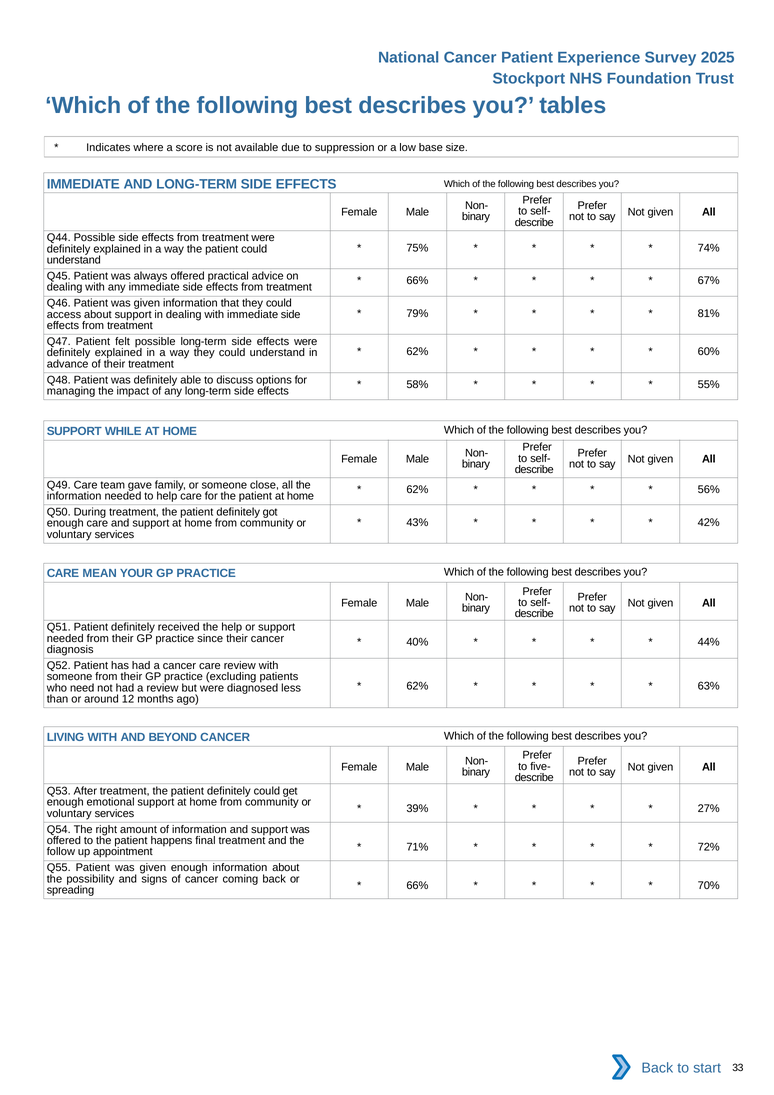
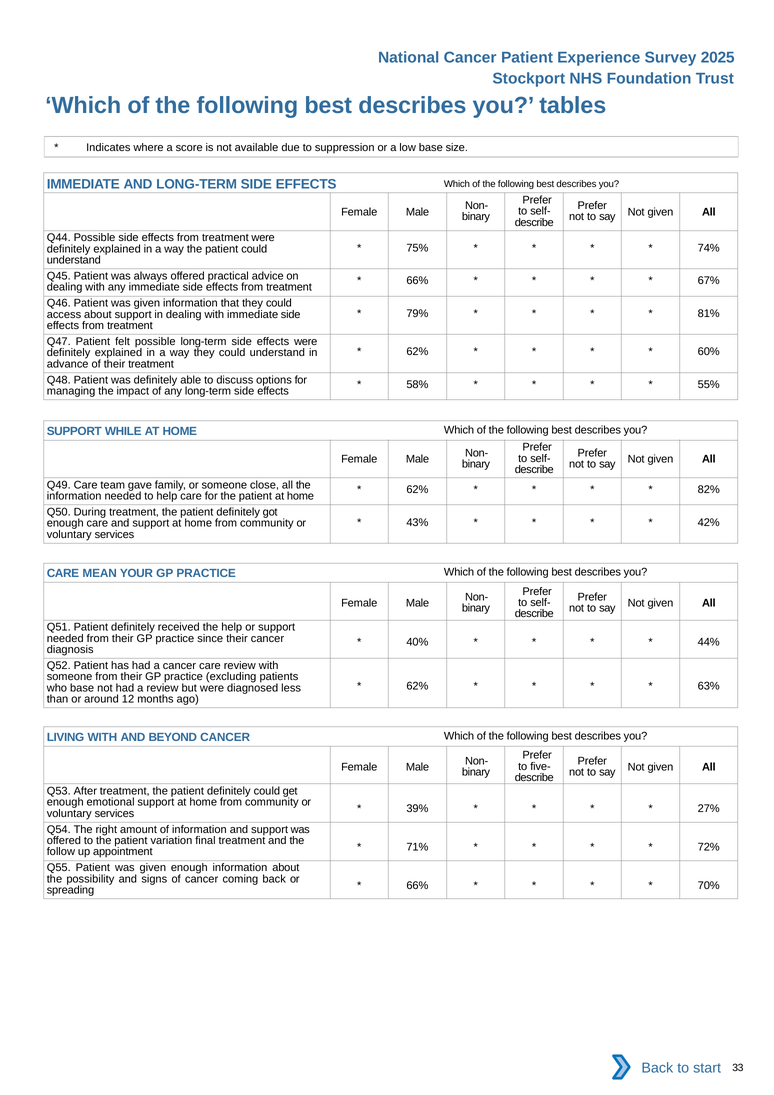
56%: 56% -> 82% (709, 490)
who need: need -> base (82, 688)
happens: happens -> variation (171, 841)
